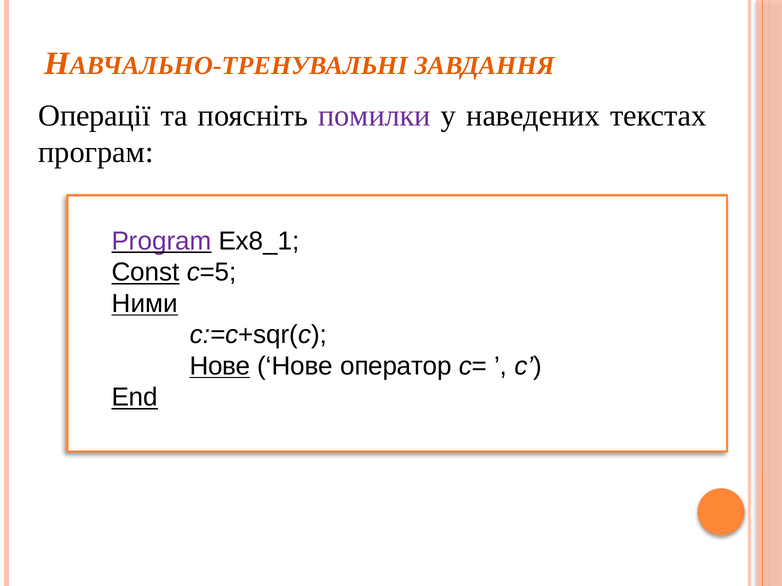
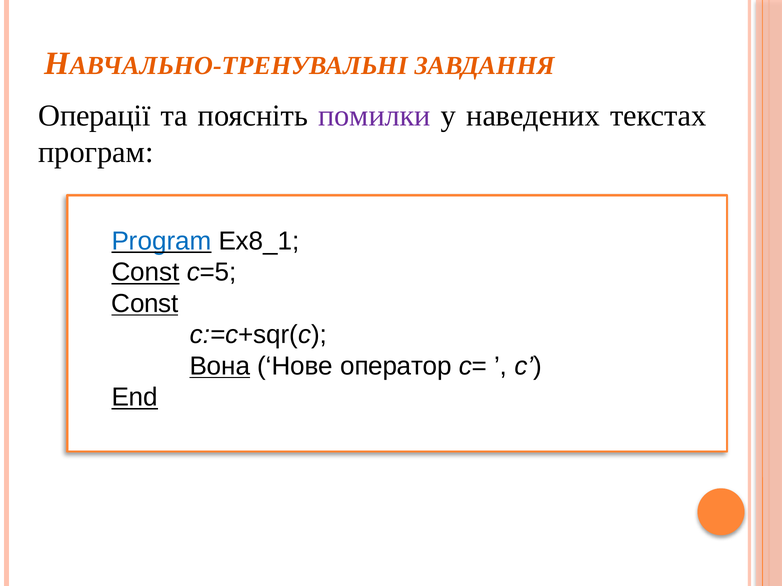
Program colour: purple -> blue (161, 241)
Ними: Ними -> Const (145, 304)
Нове: Нове -> Вона (220, 366)
